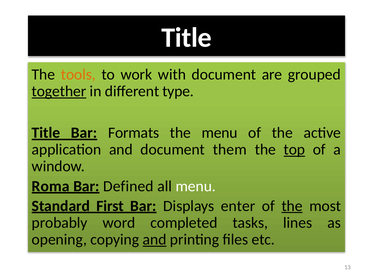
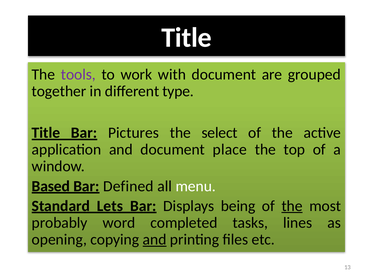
tools colour: orange -> purple (78, 74)
together underline: present -> none (59, 91)
Formats: Formats -> Pictures (134, 133)
the menu: menu -> select (220, 133)
them: them -> place (230, 149)
top underline: present -> none (294, 149)
Roma: Roma -> Based (51, 186)
First: First -> Lets (110, 206)
enter: enter -> being (238, 206)
